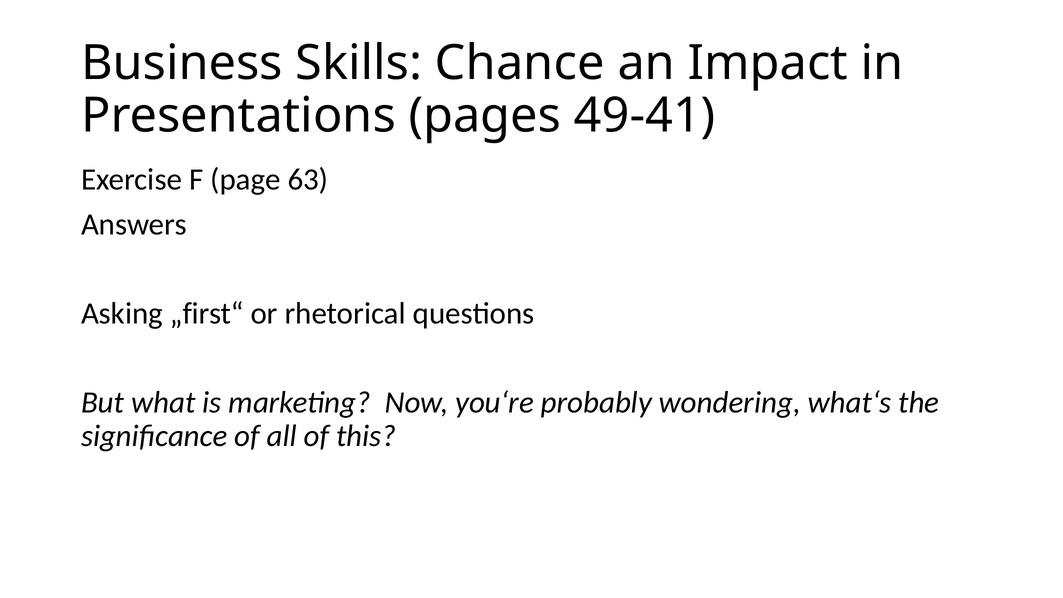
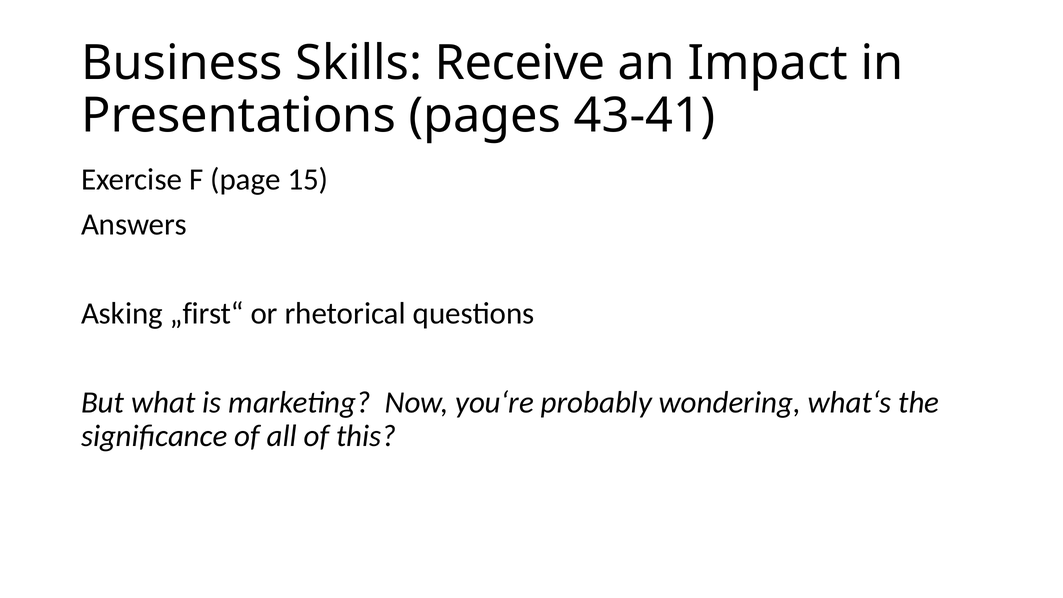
Chance: Chance -> Receive (520, 63)
49-41: 49-41 -> 43-41 (645, 116)
63: 63 -> 15 (308, 180)
